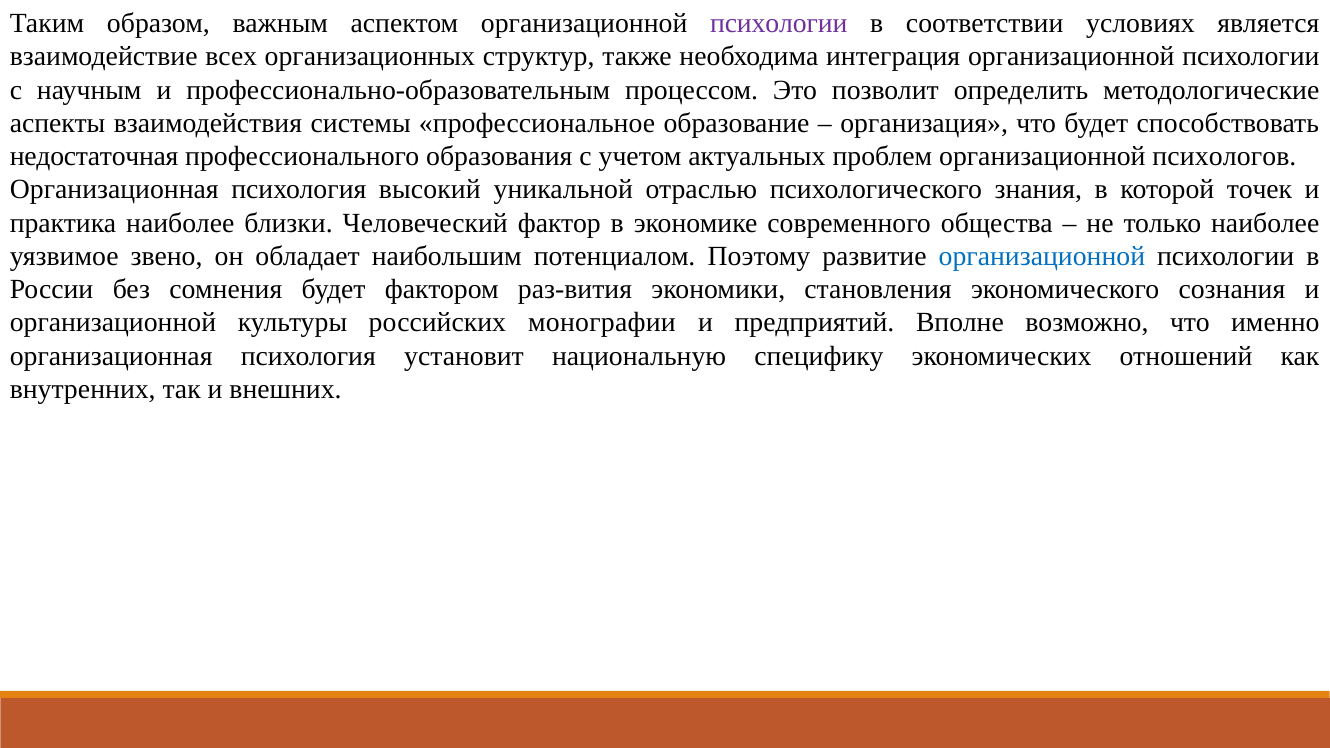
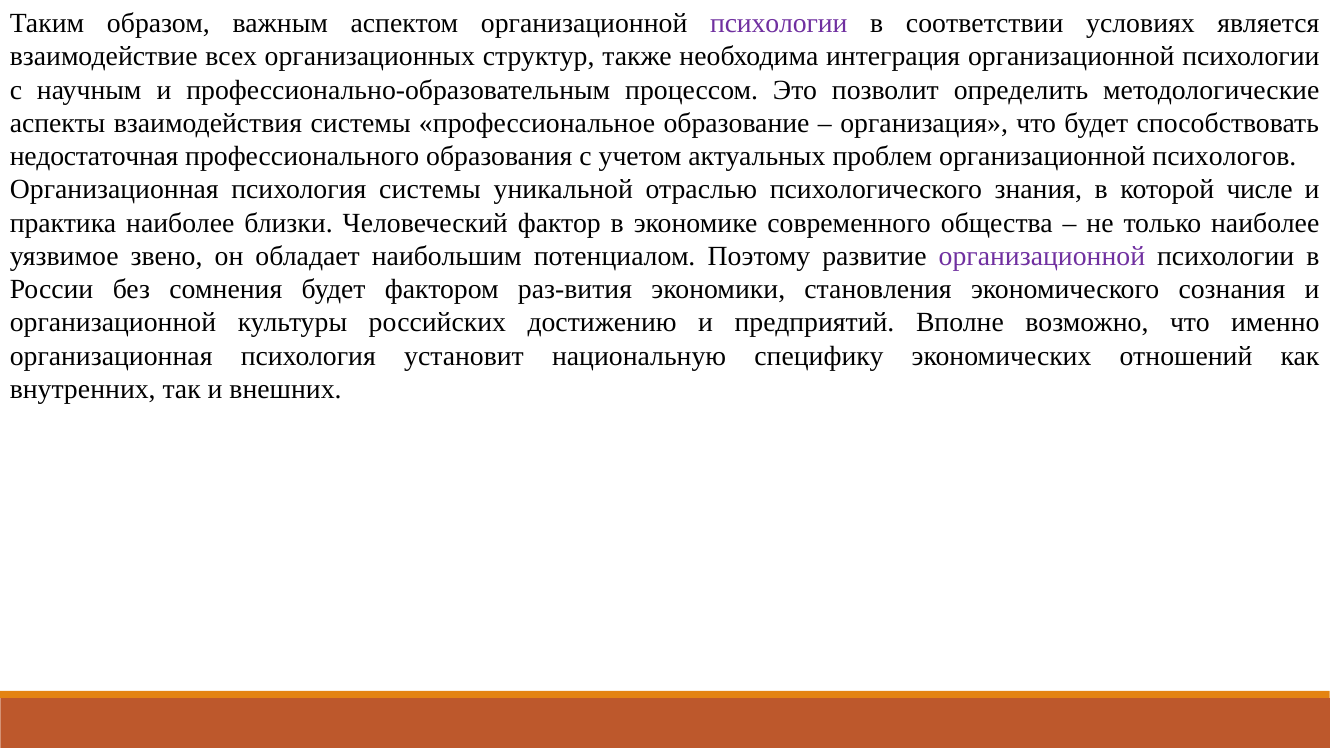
психология высокий: высокий -> системы (430, 190)
точек: точек -> числе (1260, 190)
организационной colour: blue -> purple (1042, 256)
монографии: монографии -> достижению (602, 323)
